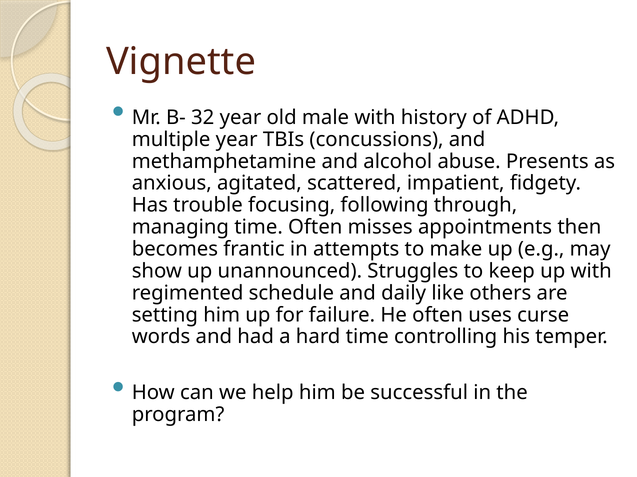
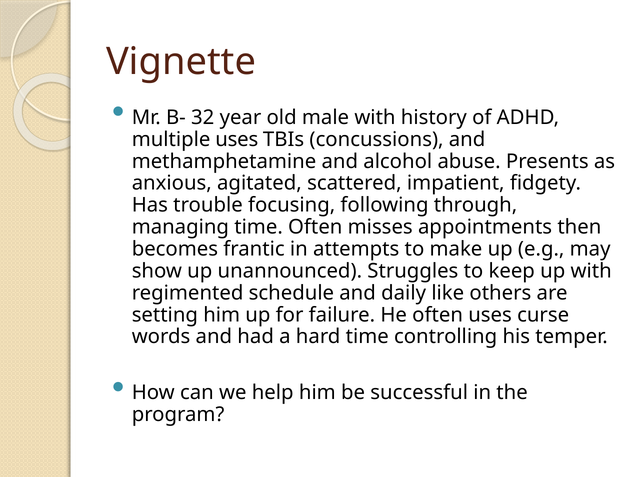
multiple year: year -> uses (237, 140)
